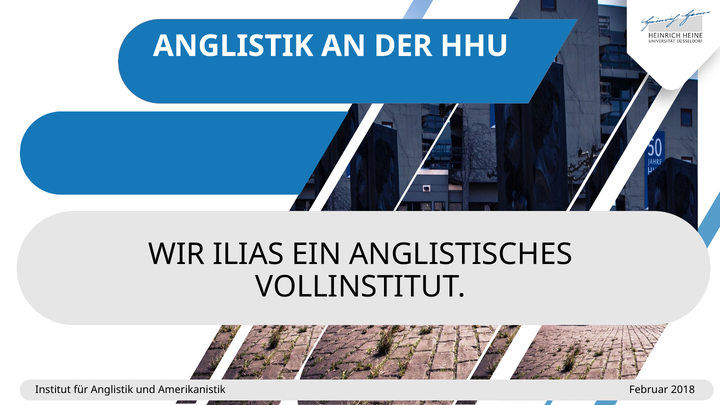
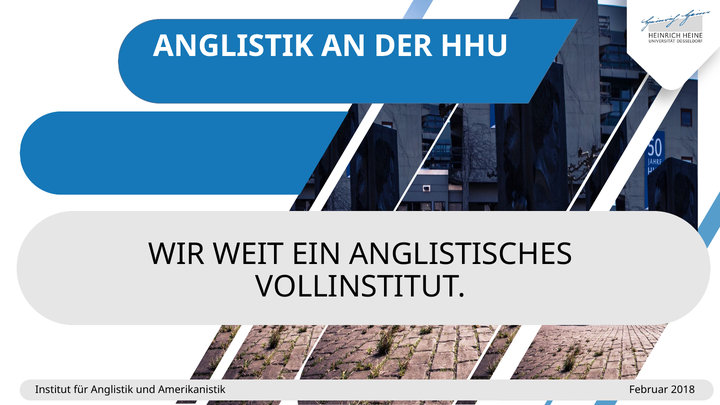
ILIAS: ILIAS -> WEIT (248, 254)
